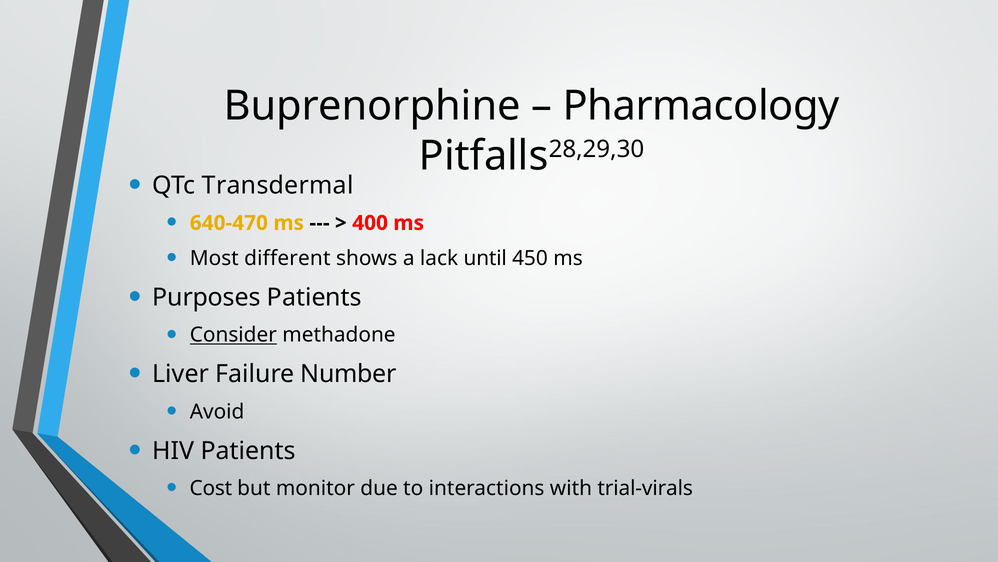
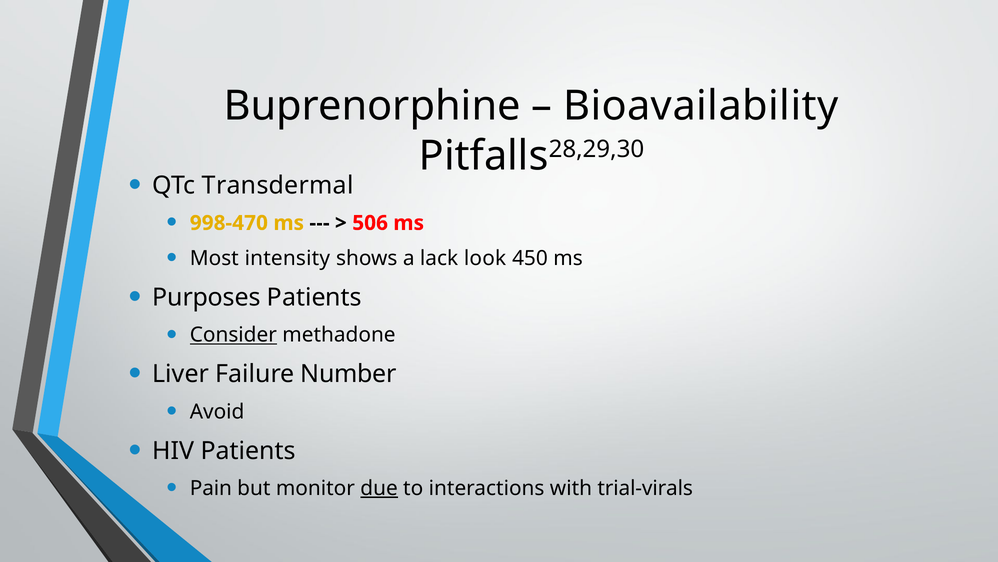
Pharmacology: Pharmacology -> Bioavailability (701, 106)
640-470: 640-470 -> 998-470 (229, 223)
400: 400 -> 506 (370, 223)
different: different -> intensity (287, 258)
until: until -> look (485, 258)
Cost: Cost -> Pain (211, 488)
due underline: none -> present (379, 488)
